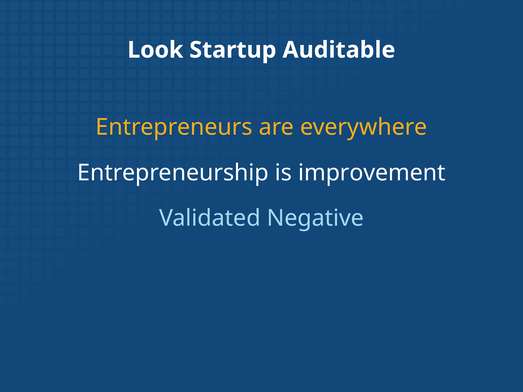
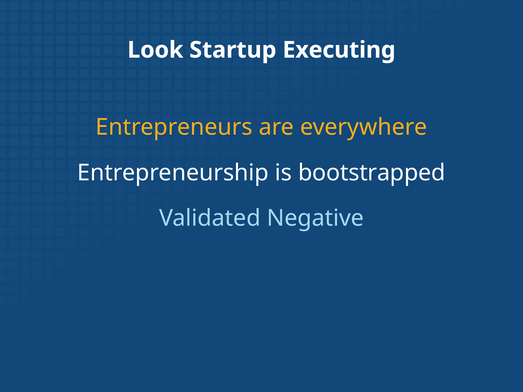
Auditable: Auditable -> Executing (339, 50)
improvement: improvement -> bootstrapped (372, 173)
